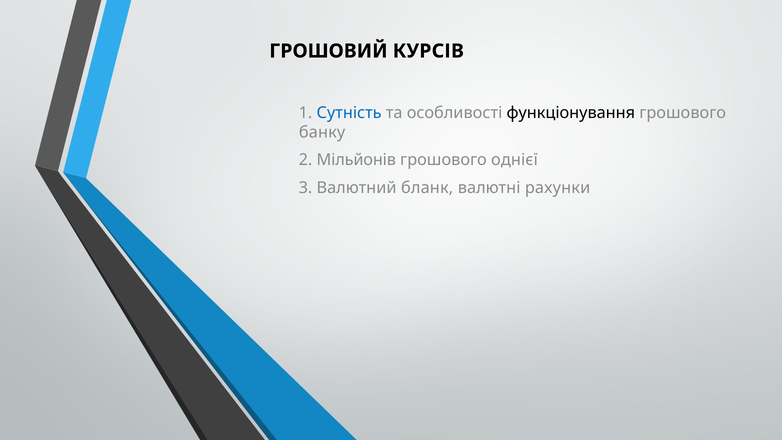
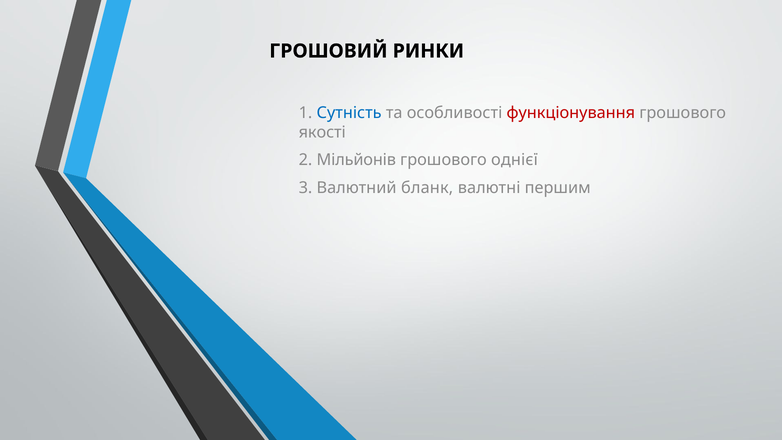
КУРСІВ: КУРСІВ -> РИНКИ (428, 51)
функціонування colour: black -> red (571, 113)
банку: банку -> якості (322, 132)
рахунки: рахунки -> першим (558, 188)
